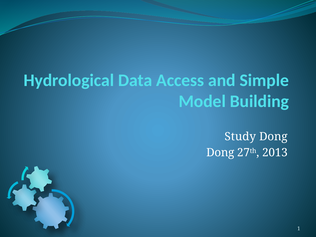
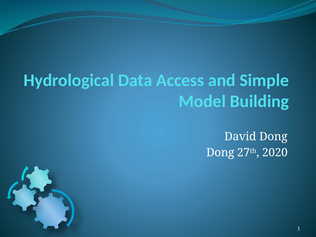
Study: Study -> David (240, 137)
2013: 2013 -> 2020 (275, 153)
